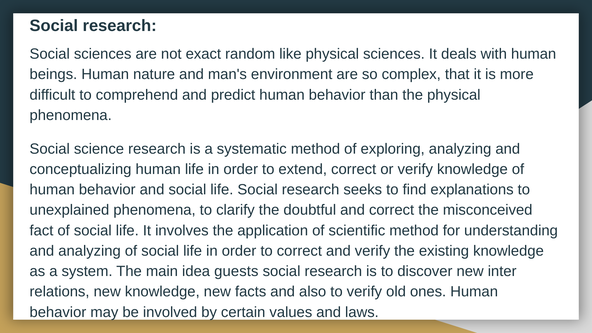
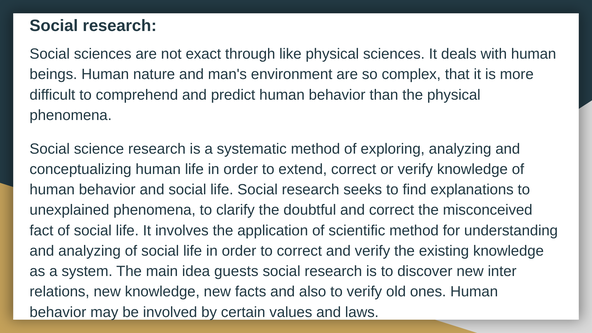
random: random -> through (250, 54)
